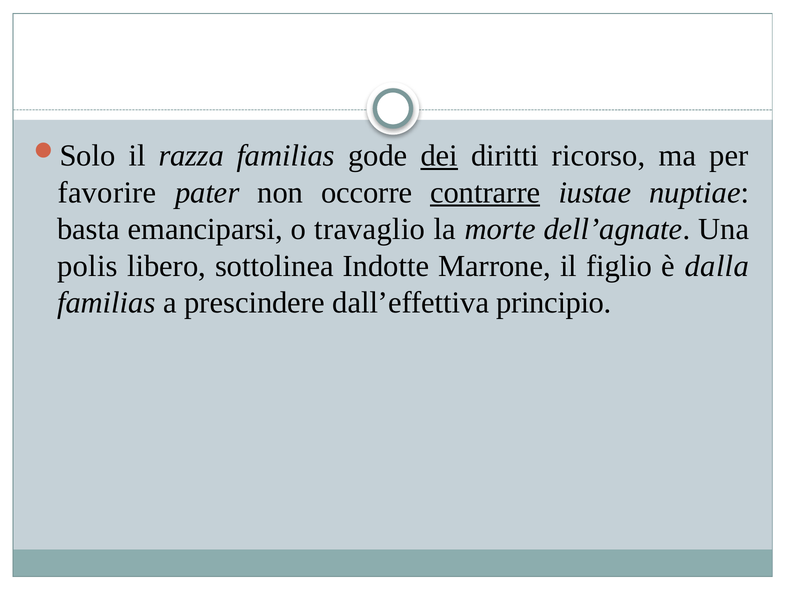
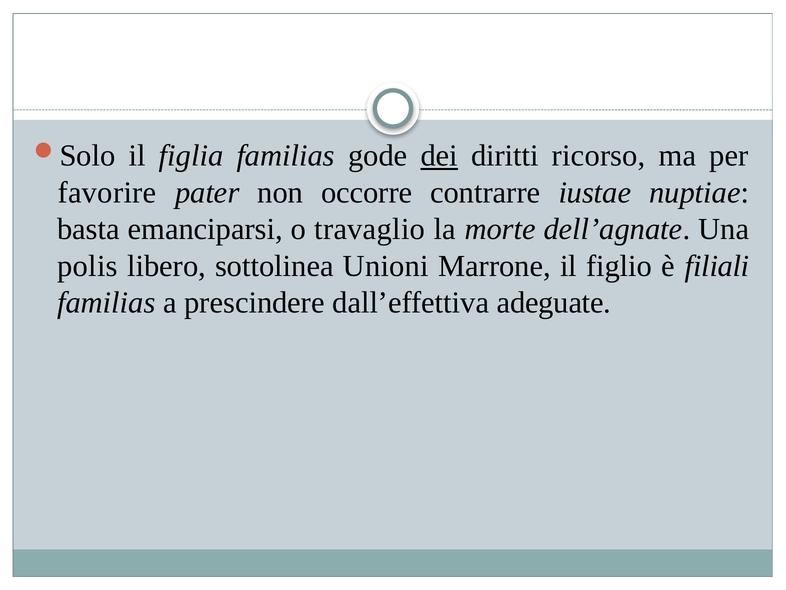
razza: razza -> figlia (191, 156)
contrarre underline: present -> none (485, 192)
Indotte: Indotte -> Unioni (386, 266)
dalla: dalla -> filiali (717, 266)
principio: principio -> adeguate (554, 302)
